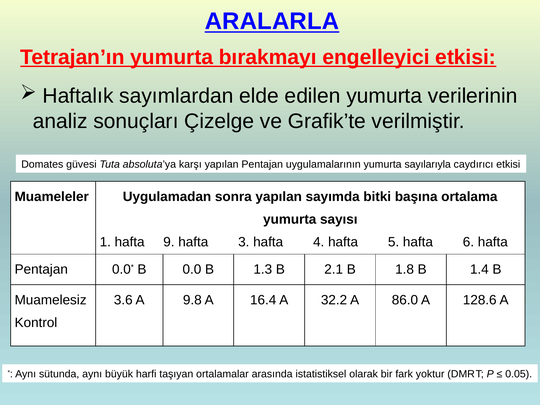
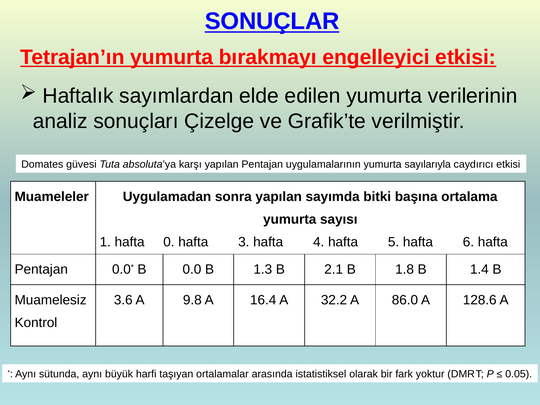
ARALARLA: ARALARLA -> SONUÇLAR (272, 21)
9: 9 -> 0 (169, 242)
